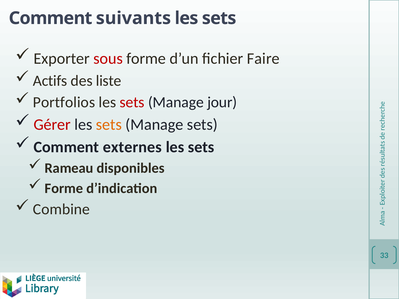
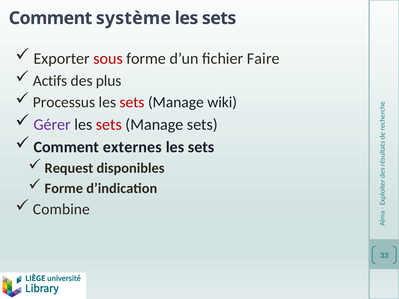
suivants: suivants -> système (133, 18)
liste: liste -> plus (109, 81)
Portfolios: Portfolios -> Processus (64, 102)
jour: jour -> wiki (222, 102)
Gérer colour: red -> purple (52, 125)
sets colour: orange -> red (109, 125)
Rameau: Rameau -> Request (69, 168)
